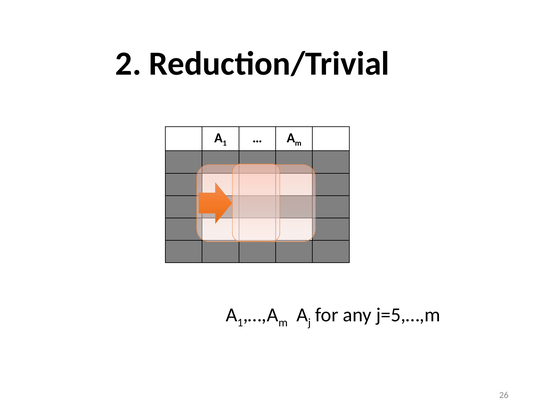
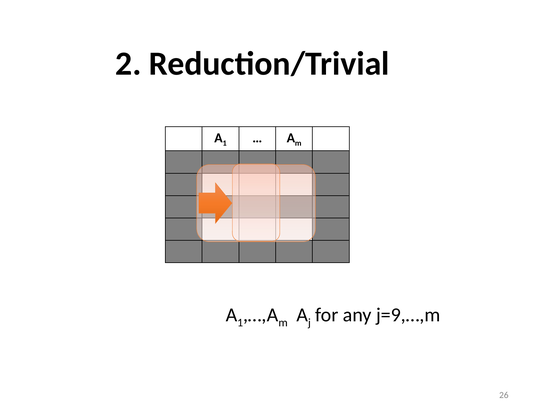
j=5,…,m: j=5,…,m -> j=9,…,m (408, 315)
